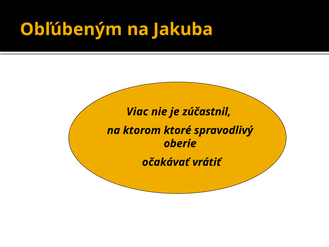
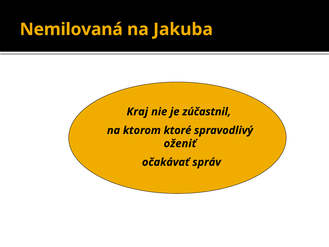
Obľúbeným: Obľúbeným -> Nemilovaná (71, 29)
Viac: Viac -> Kraj (137, 112)
oberie: oberie -> oženiť (180, 143)
vrátiť: vrátiť -> správ (207, 162)
